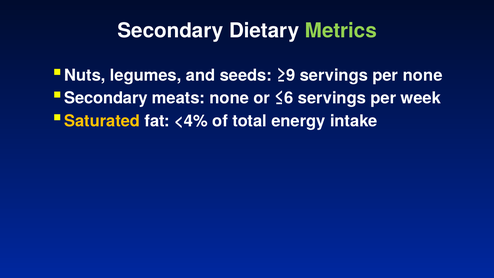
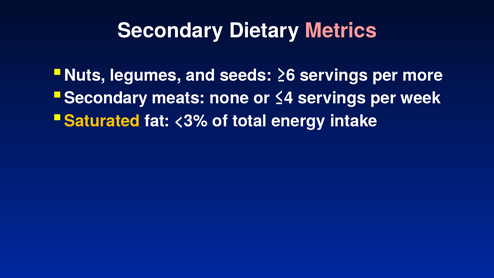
Metrics colour: light green -> pink (341, 31)
≥9: ≥9 -> ≥6 (286, 75)
per none: none -> more (423, 75)
≤6: ≤6 -> ≤4 (284, 98)
<4%: <4% -> <3% (191, 121)
